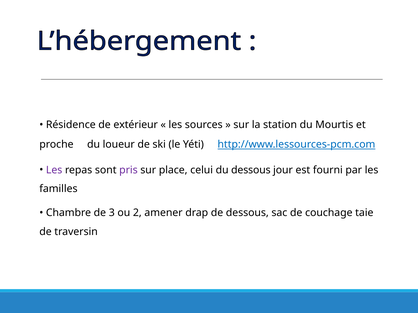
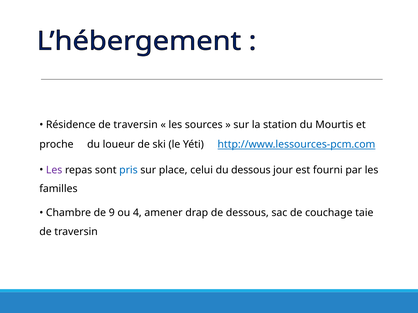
Résidence de extérieur: extérieur -> traversin (136, 125)
pris colour: purple -> blue (128, 170)
3: 3 -> 9 (112, 213)
2: 2 -> 4 (137, 213)
